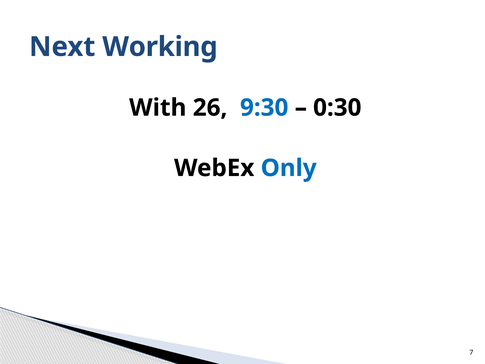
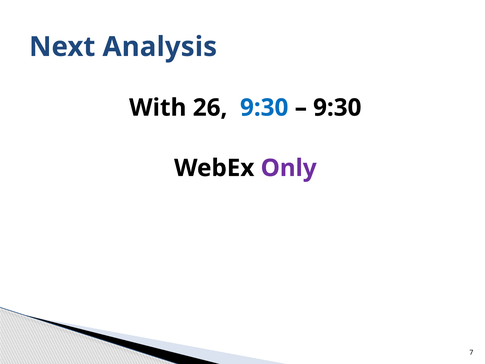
Working: Working -> Analysis (160, 47)
0:30: 0:30 -> 9:30 (337, 108)
Only colour: blue -> purple (289, 168)
